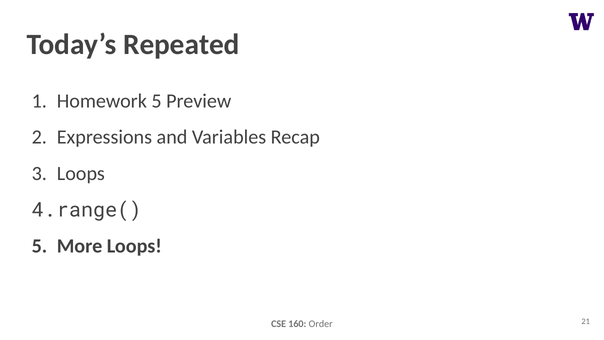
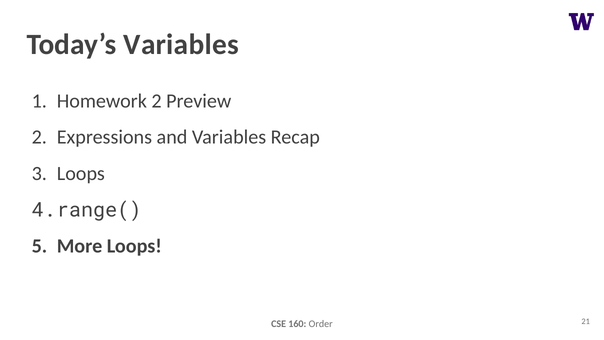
Today’s Repeated: Repeated -> Variables (181, 44)
Homework 5: 5 -> 2 (157, 101)
